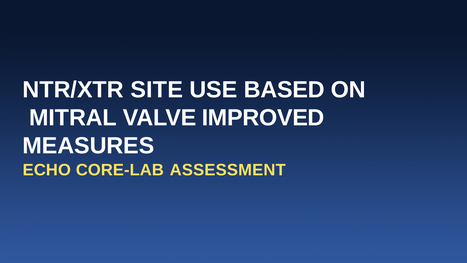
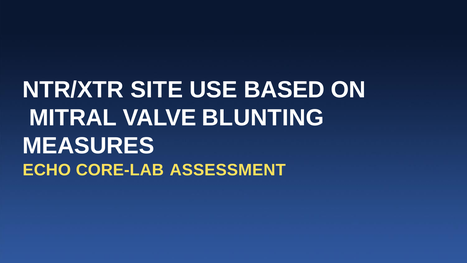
IMPROVED: IMPROVED -> BLUNTING (263, 118)
